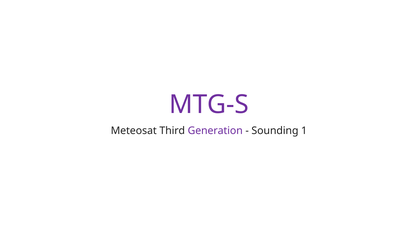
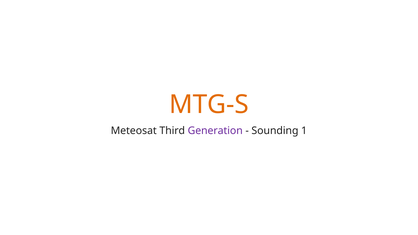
MTG-S colour: purple -> orange (209, 104)
